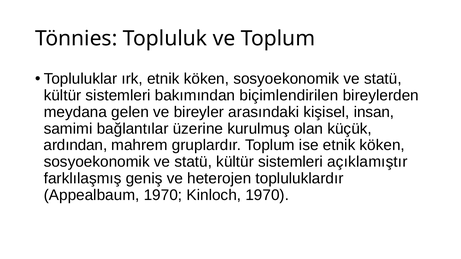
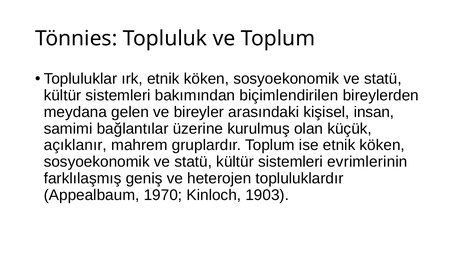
ardından: ardından -> açıklanır (75, 145)
açıklamıştır: açıklamıştır -> evrimlerinin (367, 162)
Kinloch 1970: 1970 -> 1903 (267, 195)
